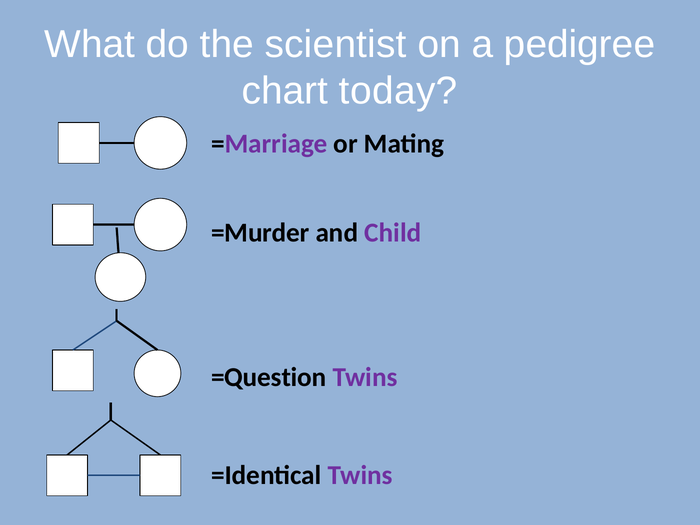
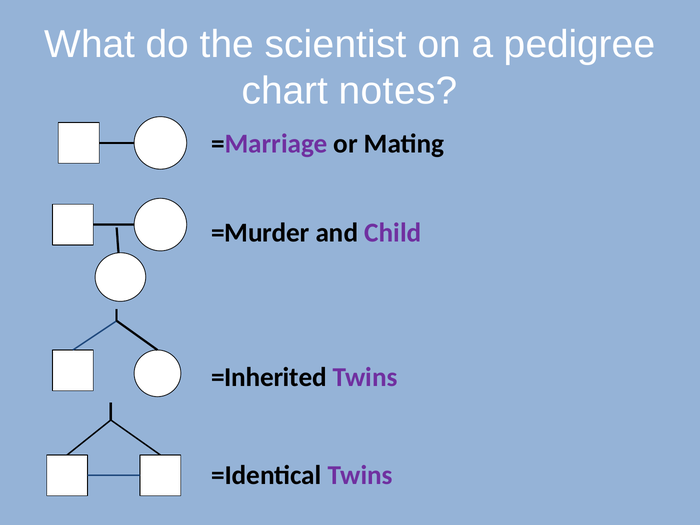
today: today -> notes (398, 91)
=Question: =Question -> =Inherited (269, 377)
